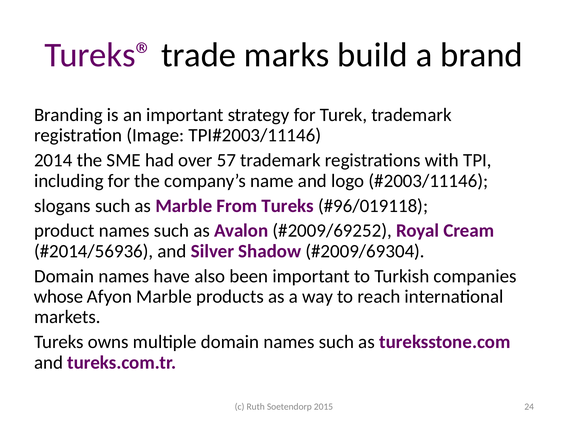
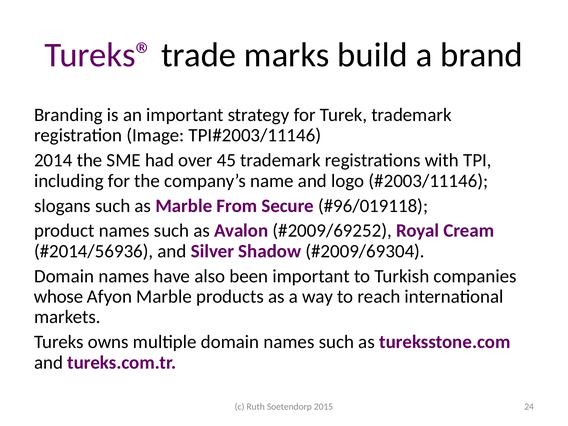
57: 57 -> 45 (226, 160)
From Tureks: Tureks -> Secure (288, 206)
